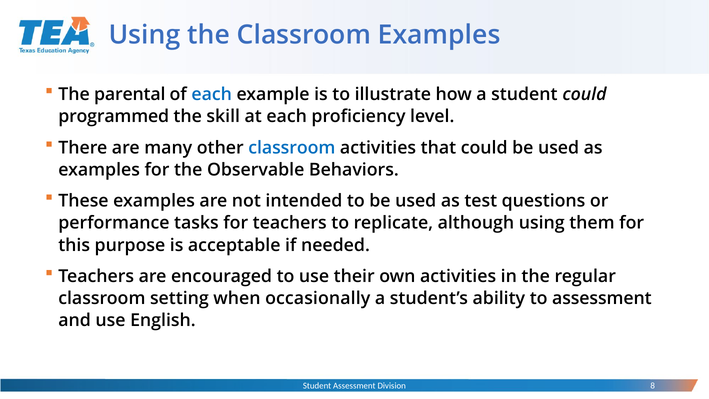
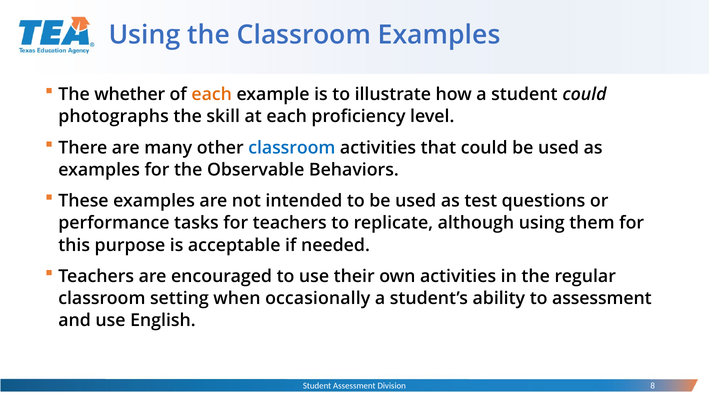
parental: parental -> whether (130, 94)
each colour: blue -> orange (212, 94)
programmed: programmed -> photographs (114, 117)
